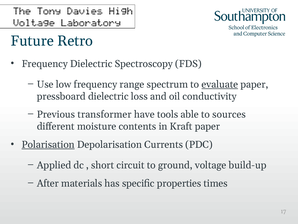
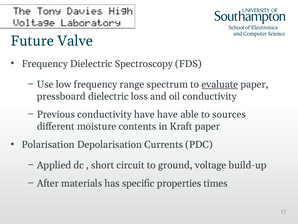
Retro: Retro -> Valve (75, 41)
Previous transformer: transformer -> conductivity (105, 114)
have tools: tools -> have (168, 114)
Polarisation underline: present -> none (48, 144)
